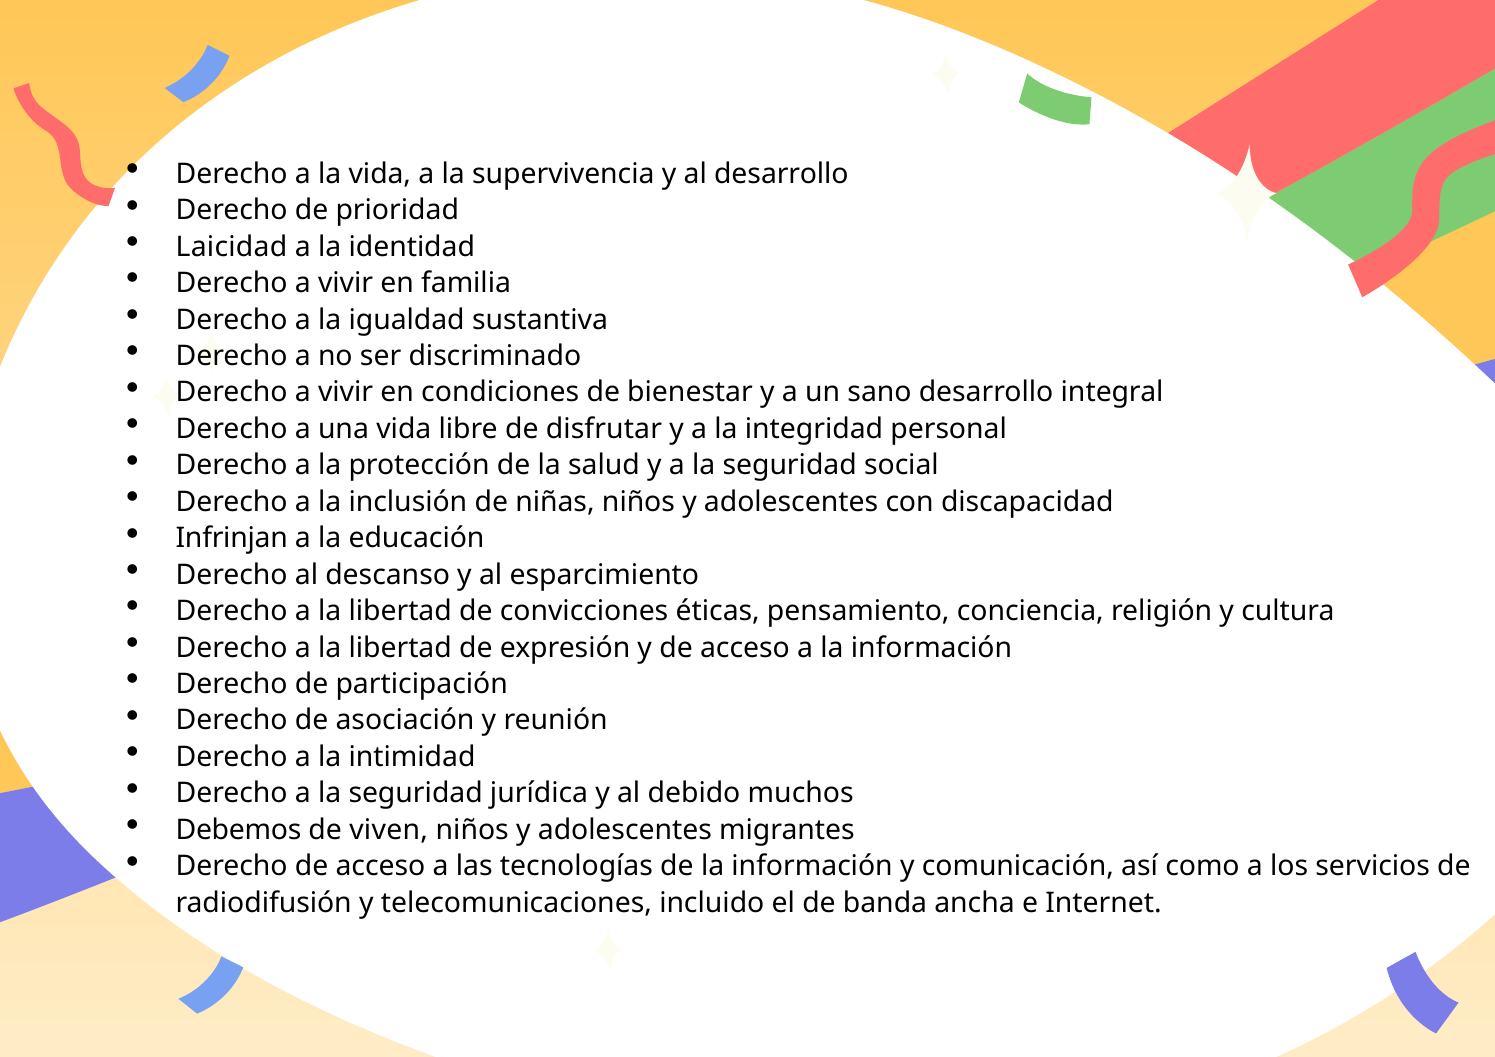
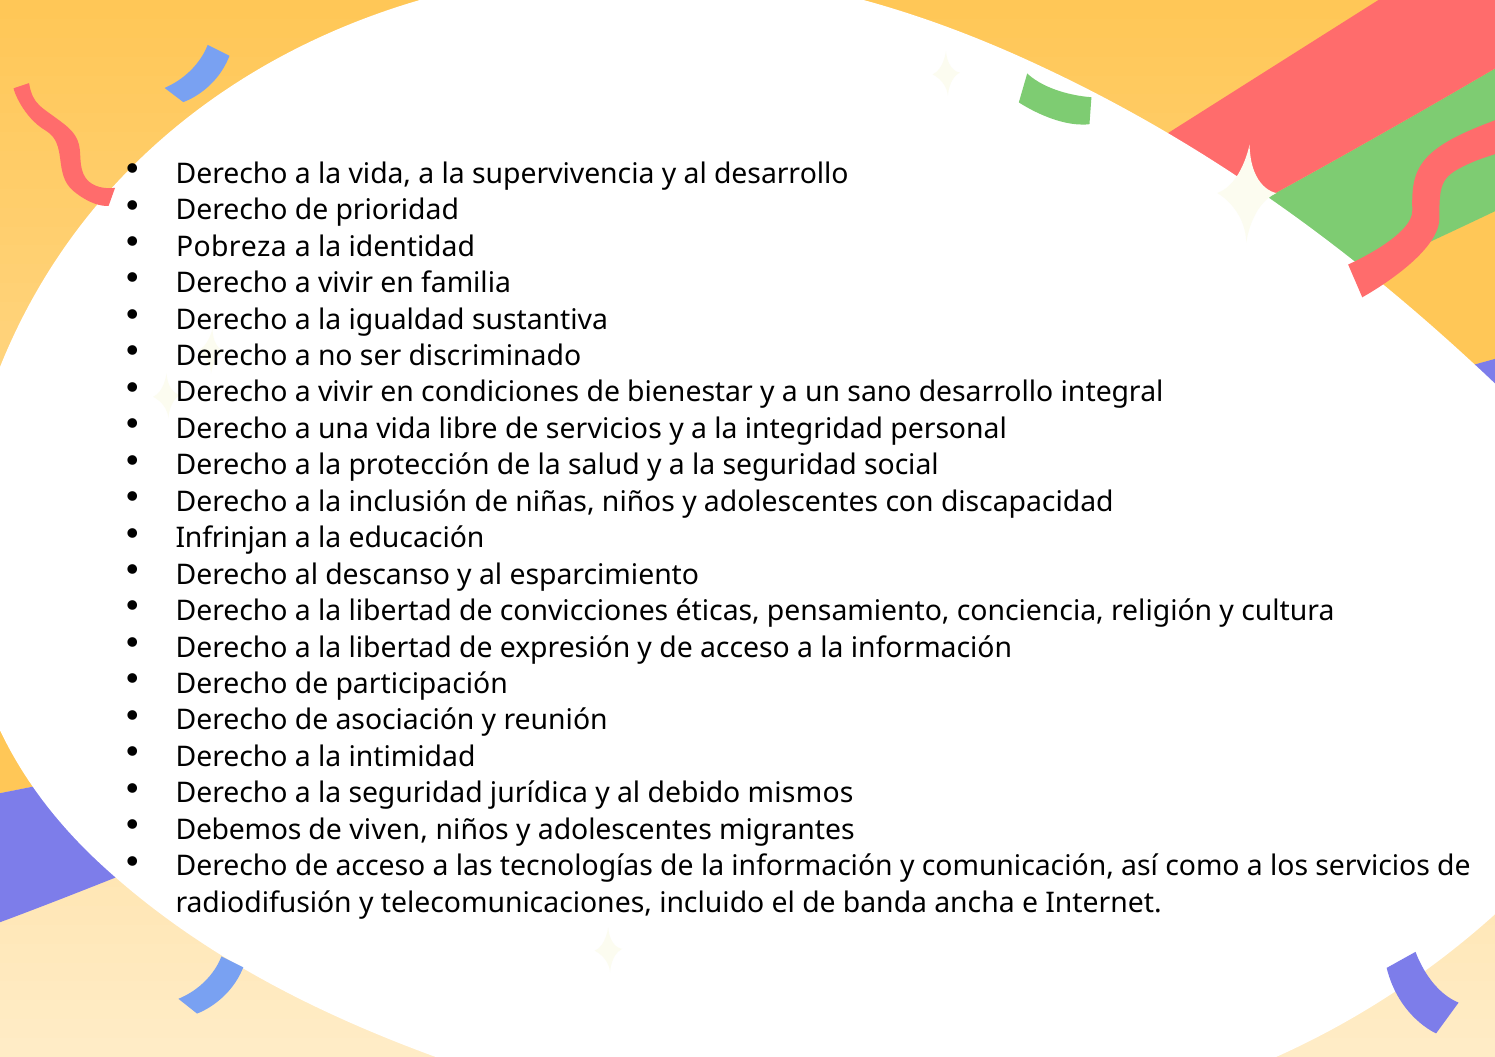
Laicidad: Laicidad -> Pobreza (231, 247)
de disfrutar: disfrutar -> servicios (604, 429)
muchos: muchos -> mismos (801, 794)
